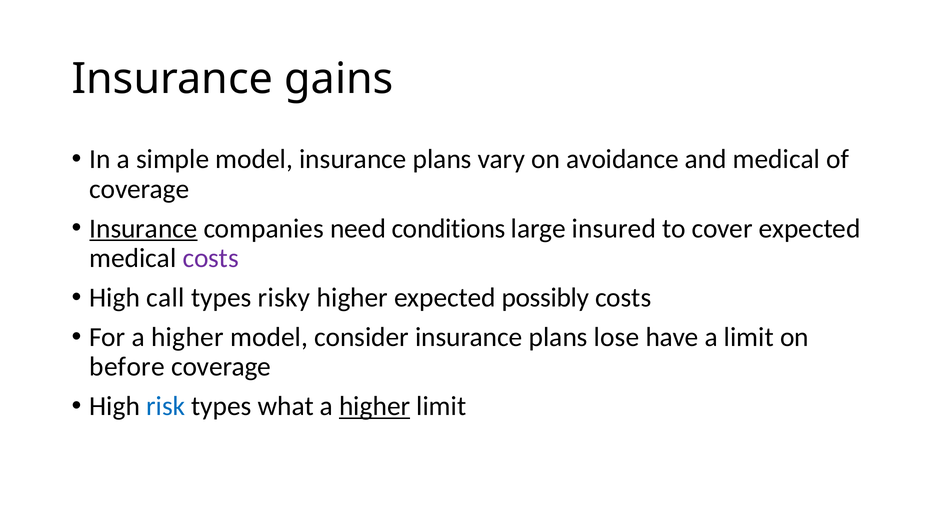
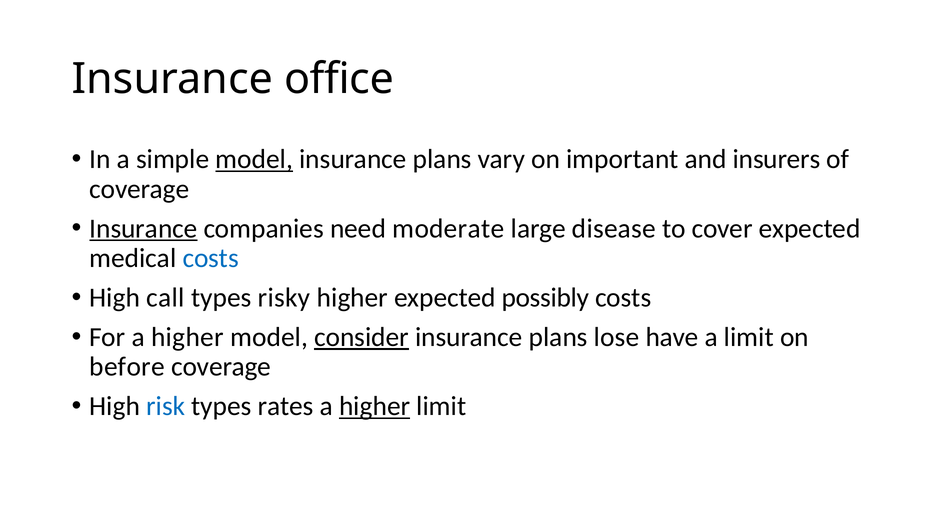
gains: gains -> office (339, 79)
model underline: none -> present (254, 159)
avoidance: avoidance -> important (622, 159)
and medical: medical -> insurers (777, 159)
conditions: conditions -> moderate (448, 228)
insured: insured -> disease (614, 228)
costs colour: purple -> blue (211, 258)
consider underline: none -> present (361, 337)
what: what -> rates (286, 406)
